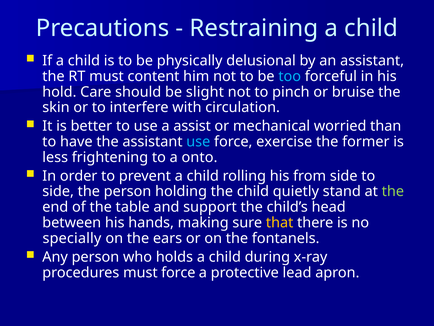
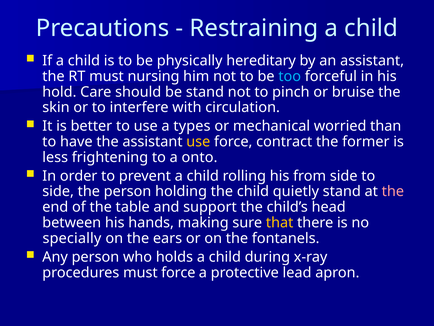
delusional: delusional -> hereditary (261, 61)
content: content -> nursing (154, 76)
be slight: slight -> stand (205, 92)
assist: assist -> types (192, 126)
use colour: light blue -> yellow (198, 142)
exercise: exercise -> contract (284, 142)
the colour: light green -> pink (393, 191)
